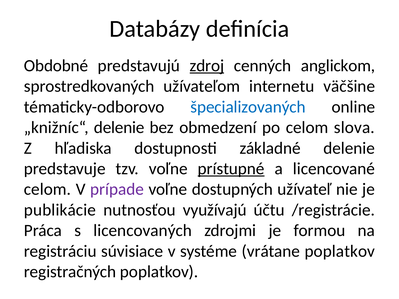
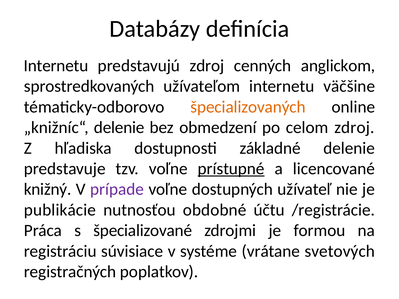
Obdobné: Obdobné -> Internetu (56, 66)
zdroj underline: present -> none (207, 66)
špecializovaných colour: blue -> orange (248, 107)
celom slova: slova -> zdroj (354, 128)
celom: celom -> knižný (48, 189)
využívajú: využívajú -> obdobné (215, 210)
licencovaných: licencovaných -> špecializované (143, 231)
vrátane poplatkov: poplatkov -> svetových (340, 251)
